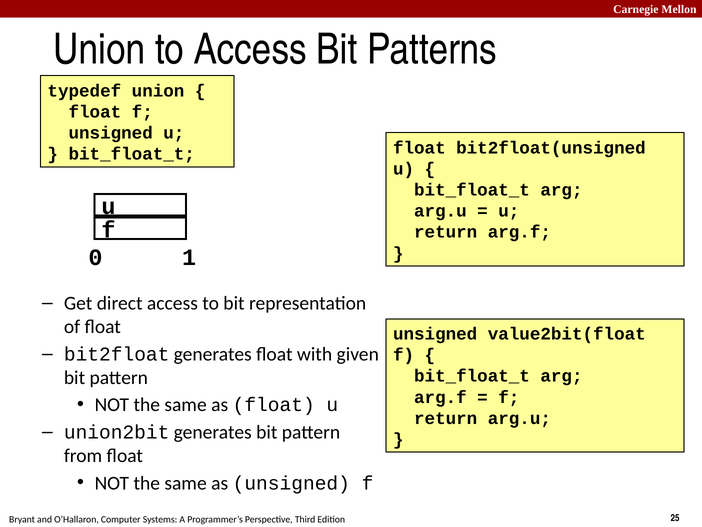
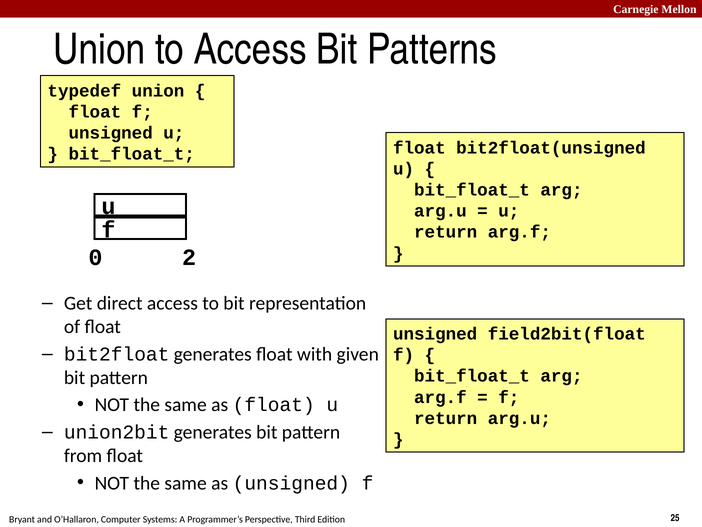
1: 1 -> 2 (189, 257)
value2bit(float: value2bit(float -> field2bit(float (567, 334)
